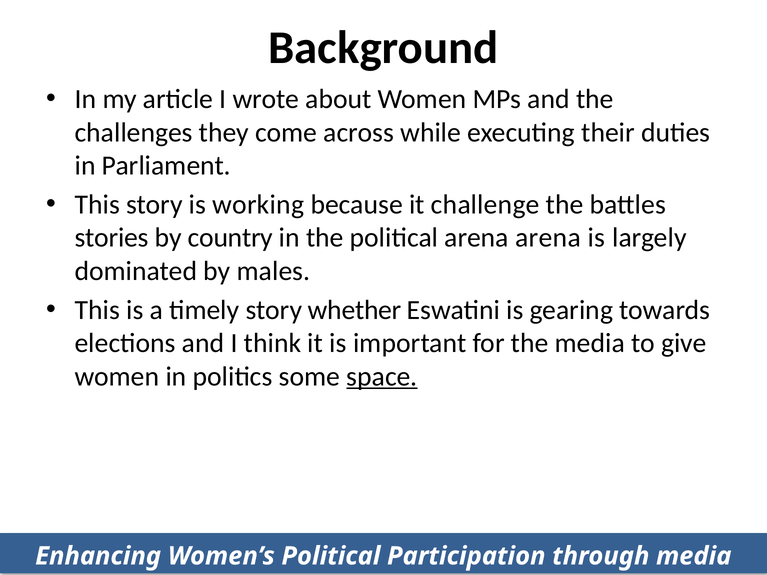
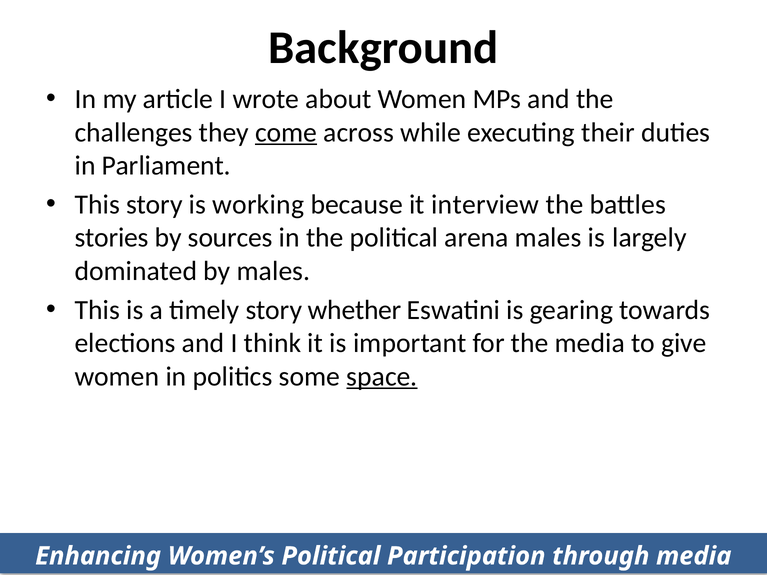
come underline: none -> present (286, 132)
challenge: challenge -> interview (485, 205)
country: country -> sources (230, 238)
arena arena: arena -> males (548, 238)
